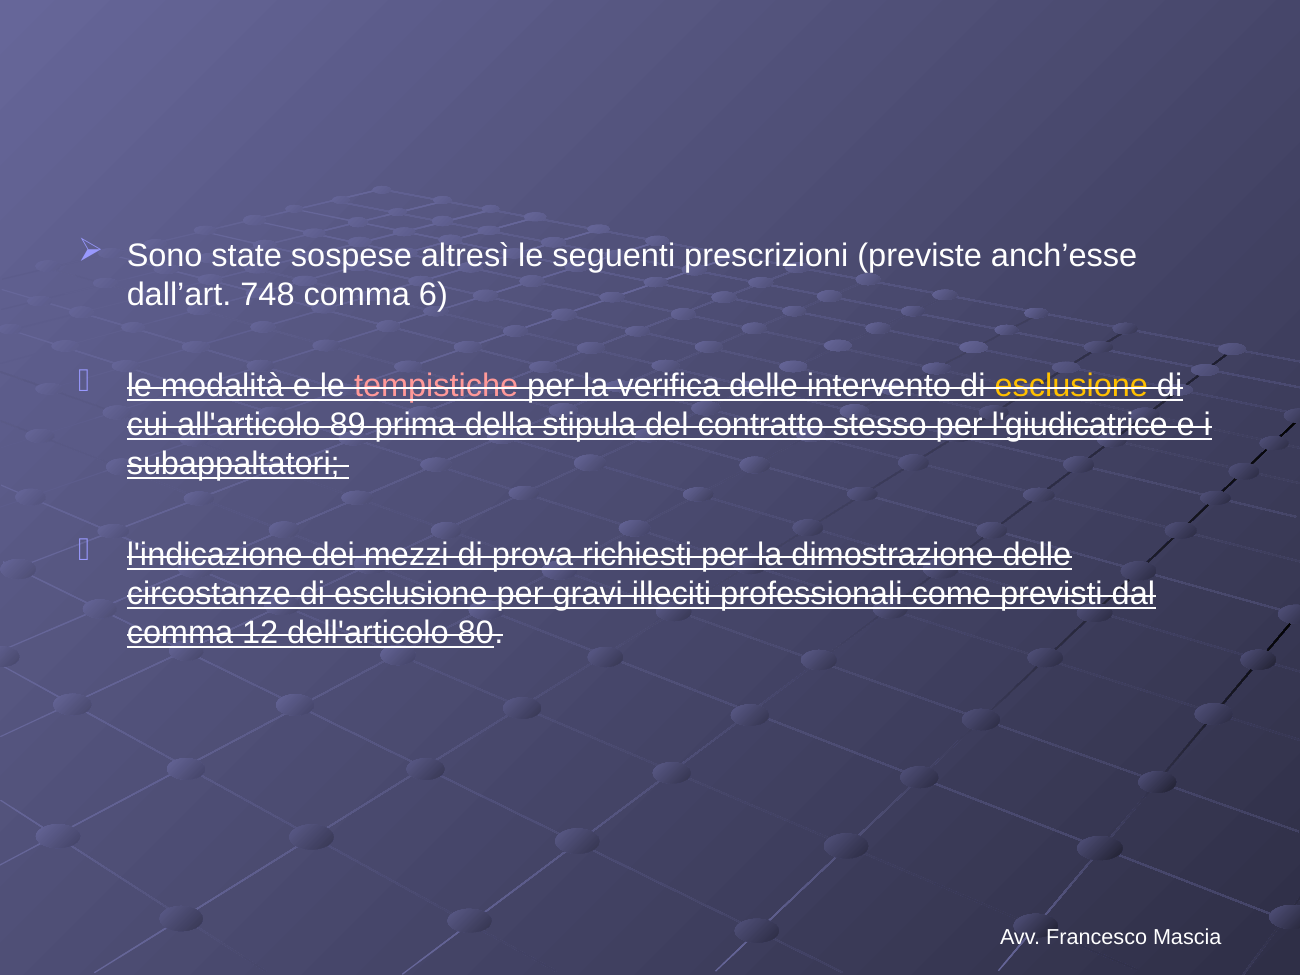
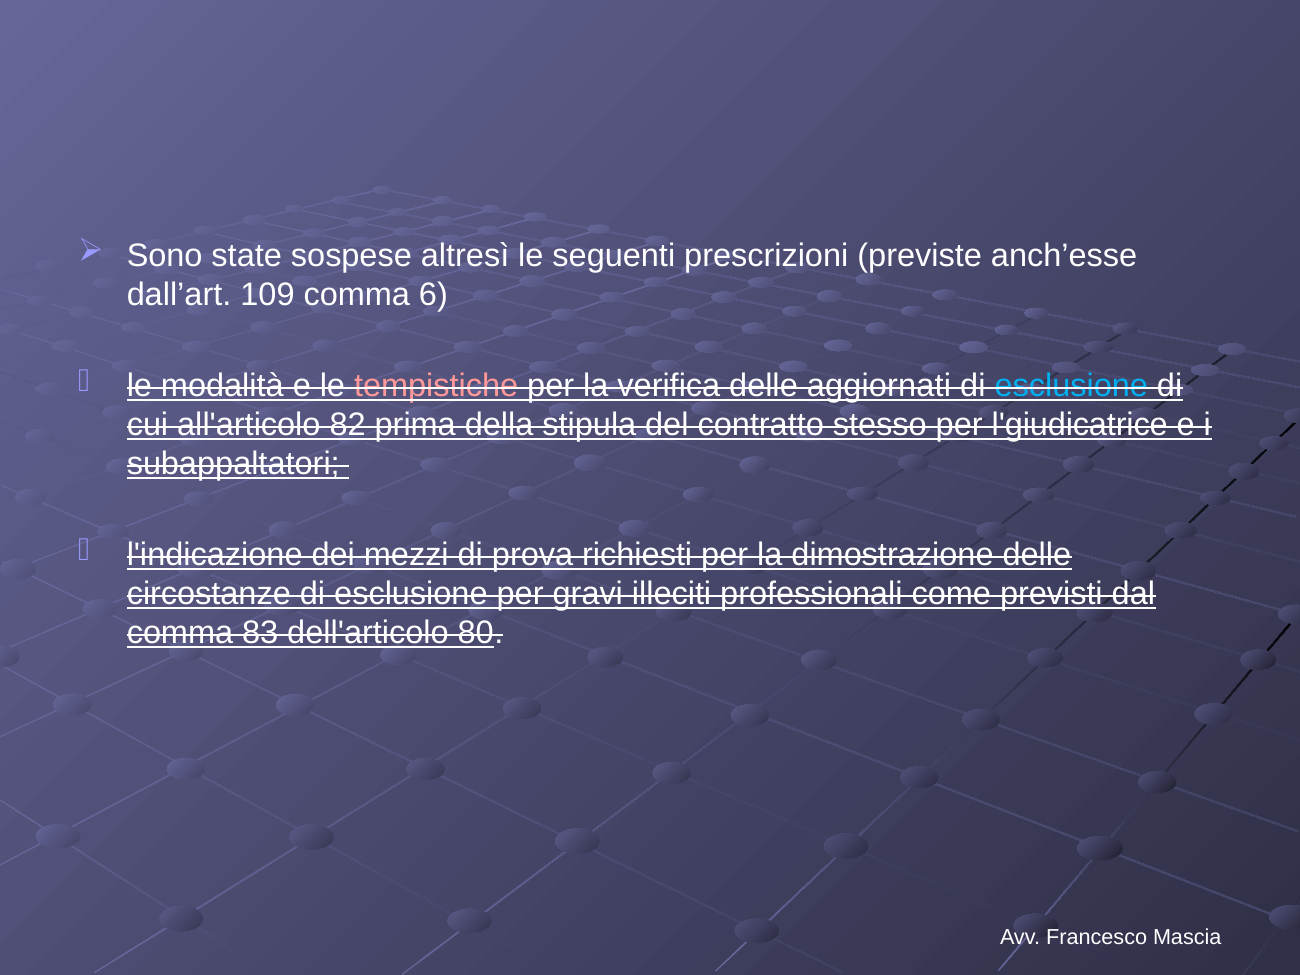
748: 748 -> 109 (267, 295)
intervento: intervento -> aggiornati (879, 386)
esclusione colour: yellow -> light blue (1071, 386)
89: 89 -> 82 (348, 425)
12: 12 -> 83 (260, 633)
